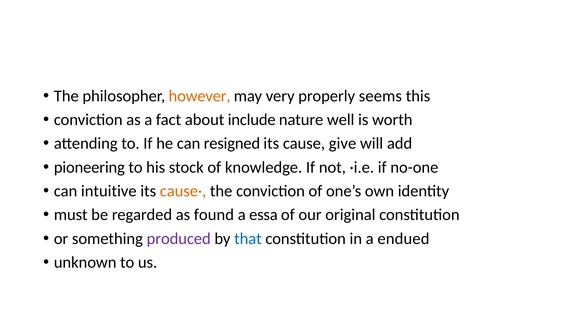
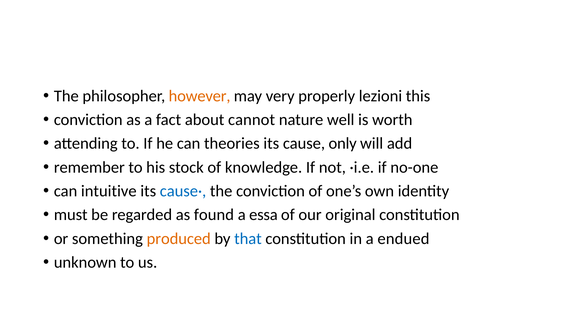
seems: seems -> lezioni (380, 96)
include: include -> cannot (252, 120)
resigned: resigned -> theories (232, 143)
give: give -> only (343, 143)
pioneering: pioneering -> remember (89, 167)
cause· colour: orange -> blue (183, 191)
produced colour: purple -> orange (179, 239)
